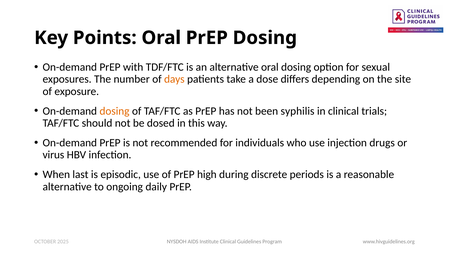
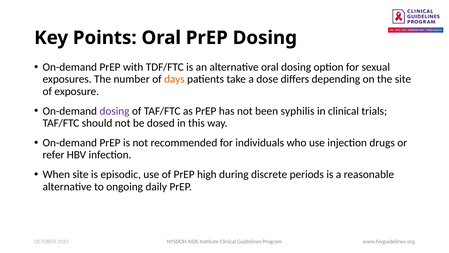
dosing colour: orange -> purple (115, 111)
virus: virus -> refer (53, 155)
When last: last -> site (81, 174)
